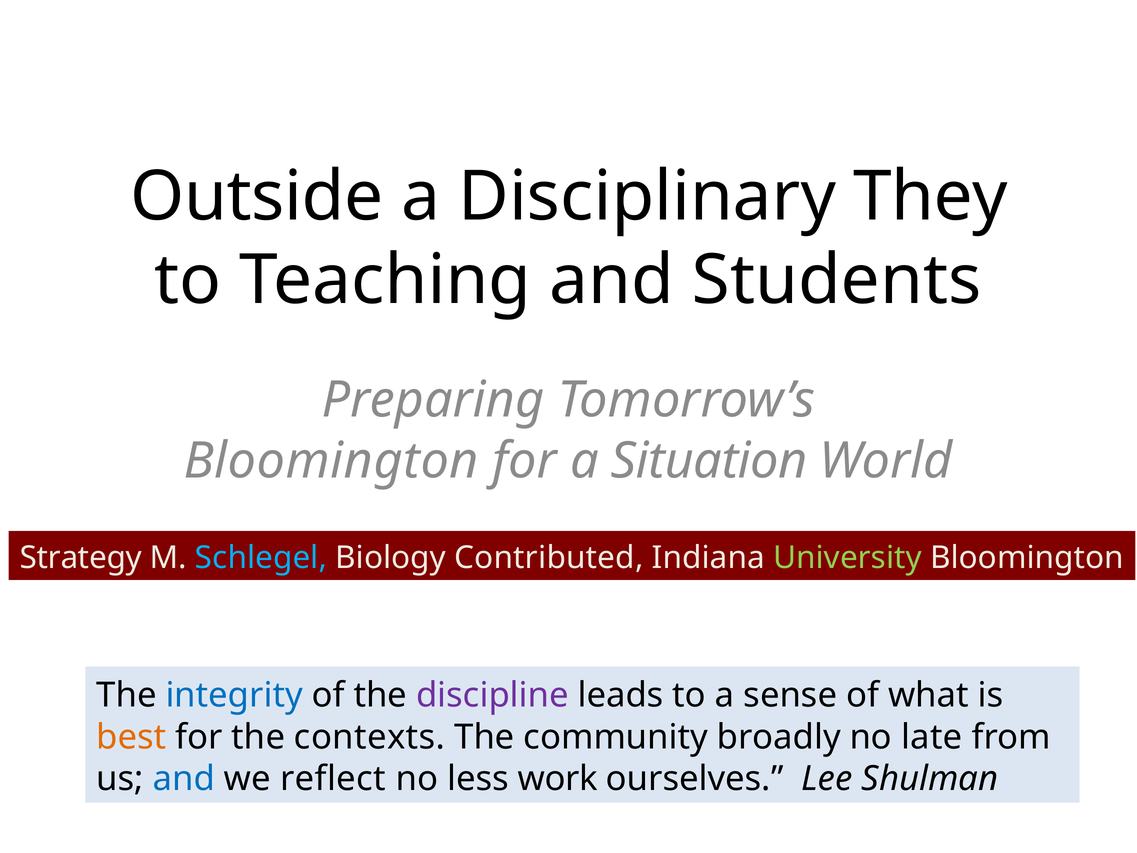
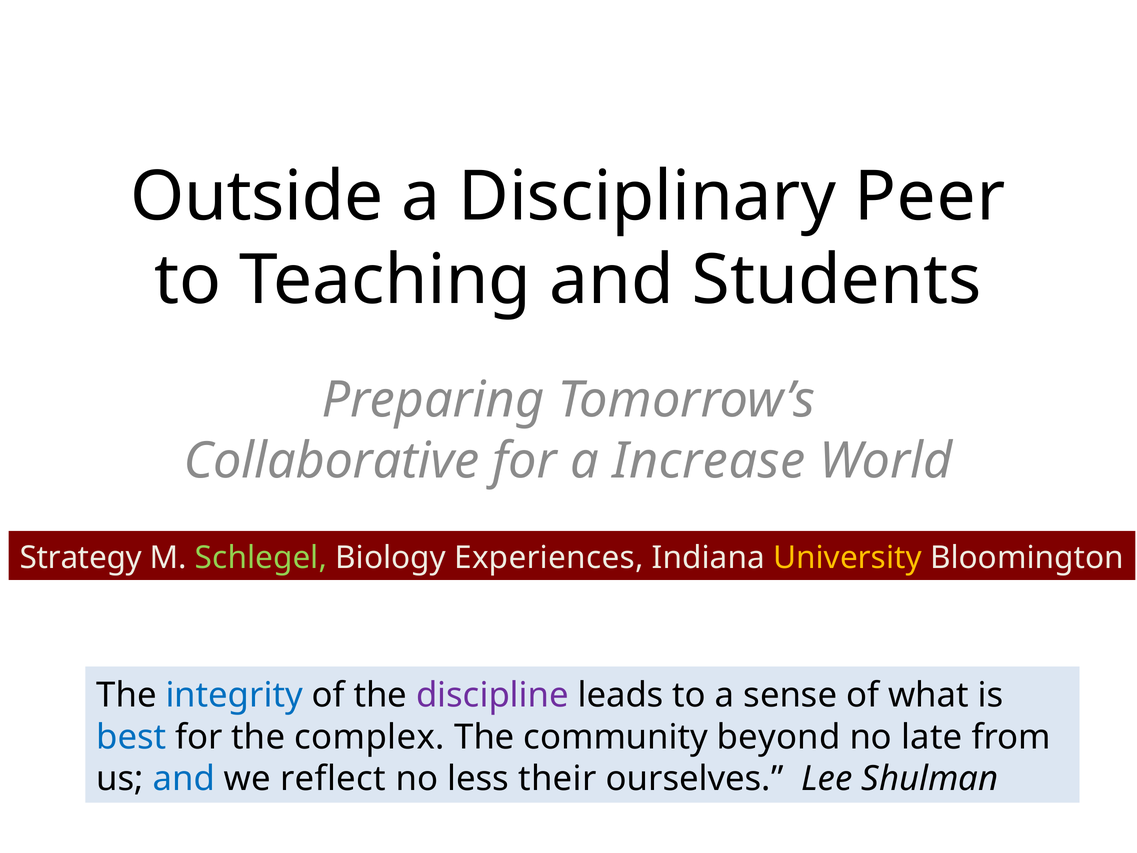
They: They -> Peer (930, 197)
Bloomington: Bloomington -> Collaborative (332, 461)
Situation: Situation -> Increase (709, 461)
Schlegel colour: light blue -> light green (261, 558)
Contributed: Contributed -> Experiences (549, 558)
University colour: light green -> yellow (847, 558)
best colour: orange -> blue (131, 737)
contexts: contexts -> complex (369, 737)
broadly: broadly -> beyond (779, 737)
work: work -> their (557, 779)
